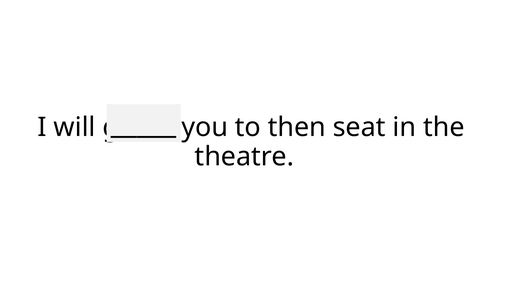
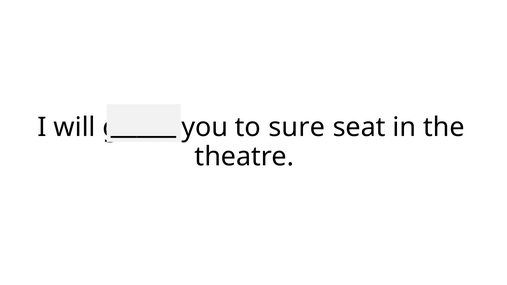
then: then -> sure (297, 127)
